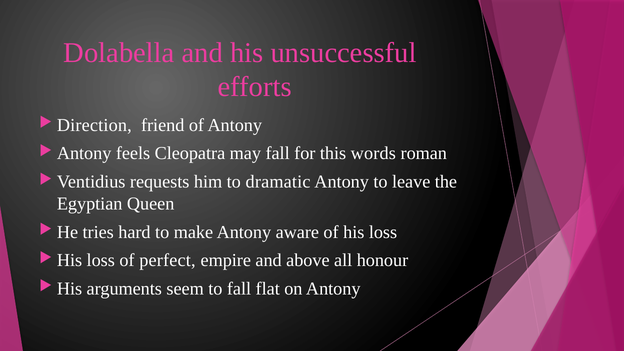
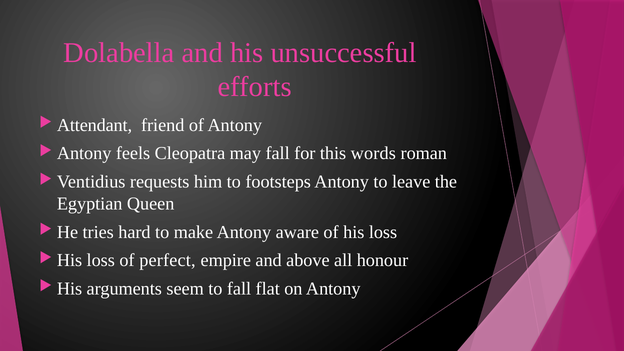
Direction: Direction -> Attendant (94, 125)
dramatic: dramatic -> footsteps (278, 182)
